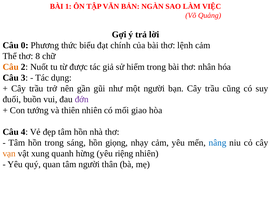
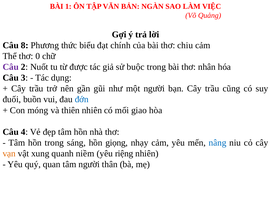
0: 0 -> 8 (25, 45)
lệnh: lệnh -> chiu (185, 45)
8: 8 -> 0 (38, 56)
Câu colour: orange -> purple (11, 67)
hiểm: hiểm -> buộc (136, 67)
đớn colour: purple -> blue (82, 100)
tướng: tướng -> móng (38, 110)
hừng: hừng -> niềm (85, 154)
